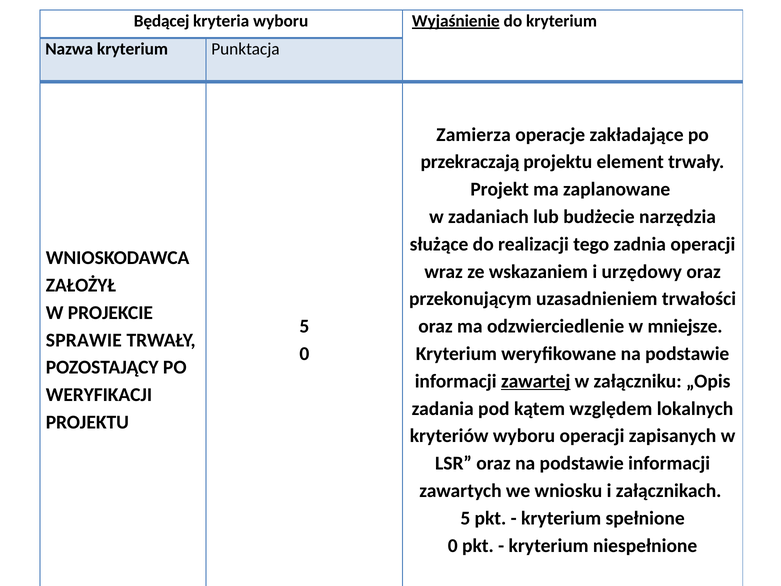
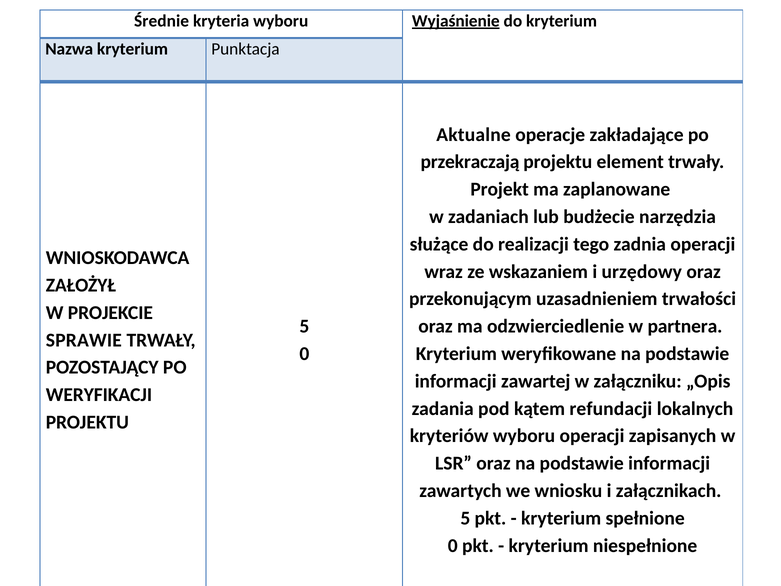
Będącej: Będącej -> Średnie (162, 21)
Zamierza: Zamierza -> Aktualne (474, 135)
mniejsze: mniejsze -> partnera (685, 326)
zawartej underline: present -> none (536, 381)
względem: względem -> refundacji (611, 408)
